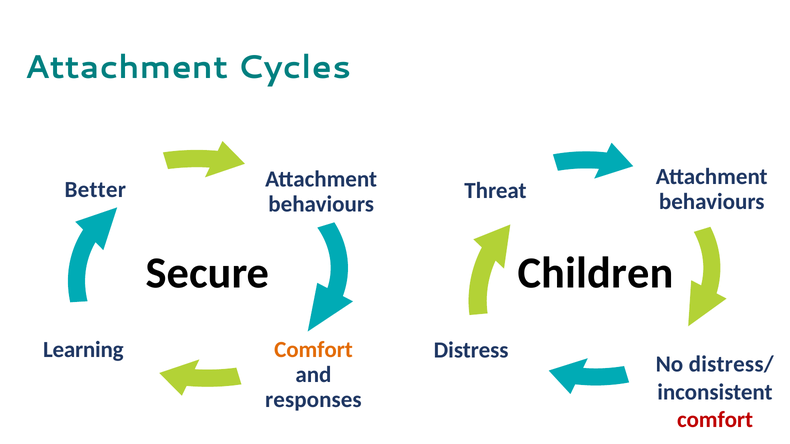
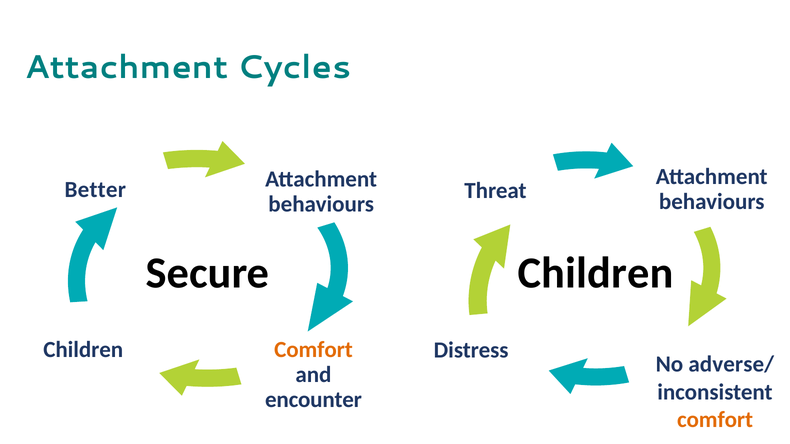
Learning: Learning -> Children (83, 350)
distress/: distress/ -> adverse/ (731, 365)
responses: responses -> encounter (313, 400)
comfort colour: red -> orange (715, 420)
